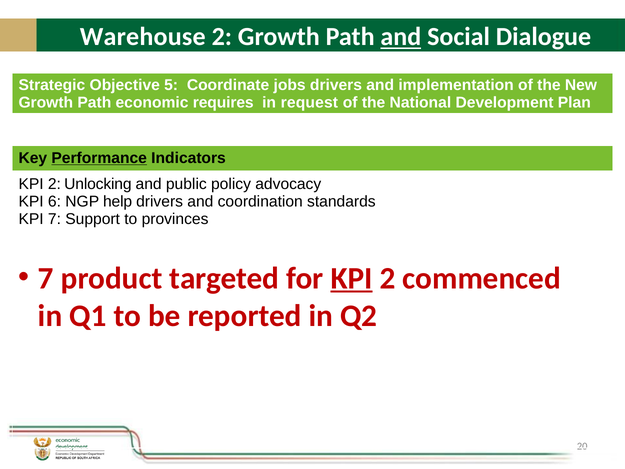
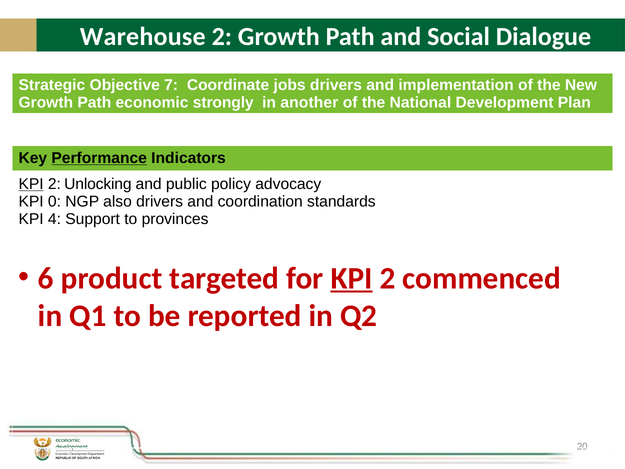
and underline: present -> none (401, 37)
5: 5 -> 7 (171, 85)
requires: requires -> strongly (223, 103)
request: request -> another (309, 103)
KPI underline: none -> present (31, 184)
6: 6 -> 0 (54, 201)
help: help -> also (118, 201)
KPI 7: 7 -> 4 (54, 219)
7: 7 -> 6 (46, 278)
